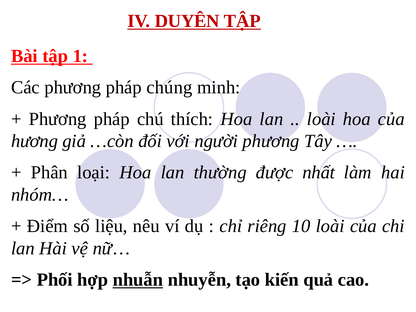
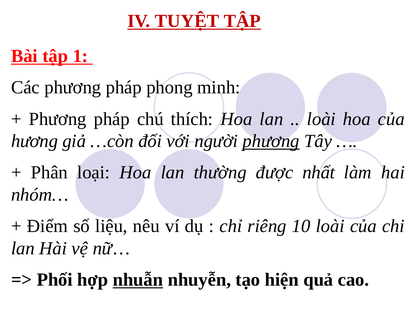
DUYÊN: DUYÊN -> TUYỆT (187, 21)
chúng: chúng -> phong (170, 87)
phương underline: none -> present (271, 141)
kiến: kiến -> hiện (282, 280)
